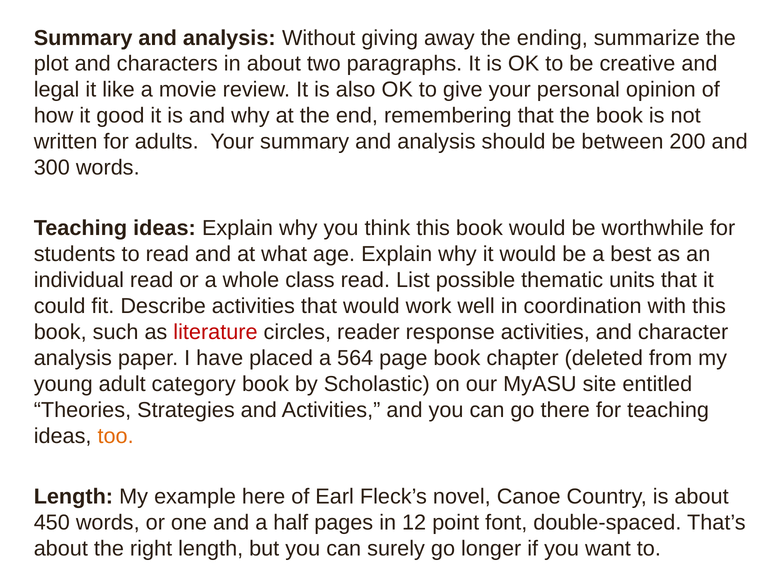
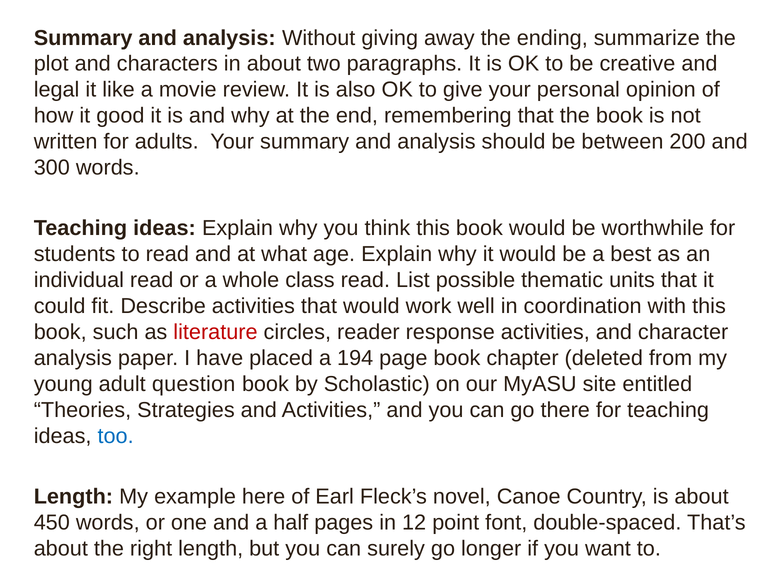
564: 564 -> 194 (355, 358)
category: category -> question (194, 384)
too colour: orange -> blue (116, 436)
